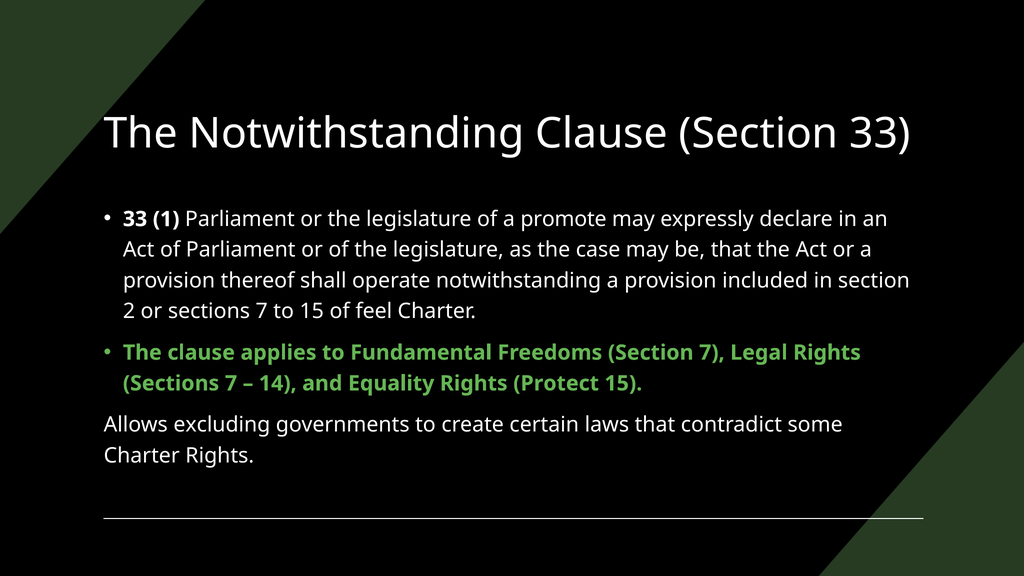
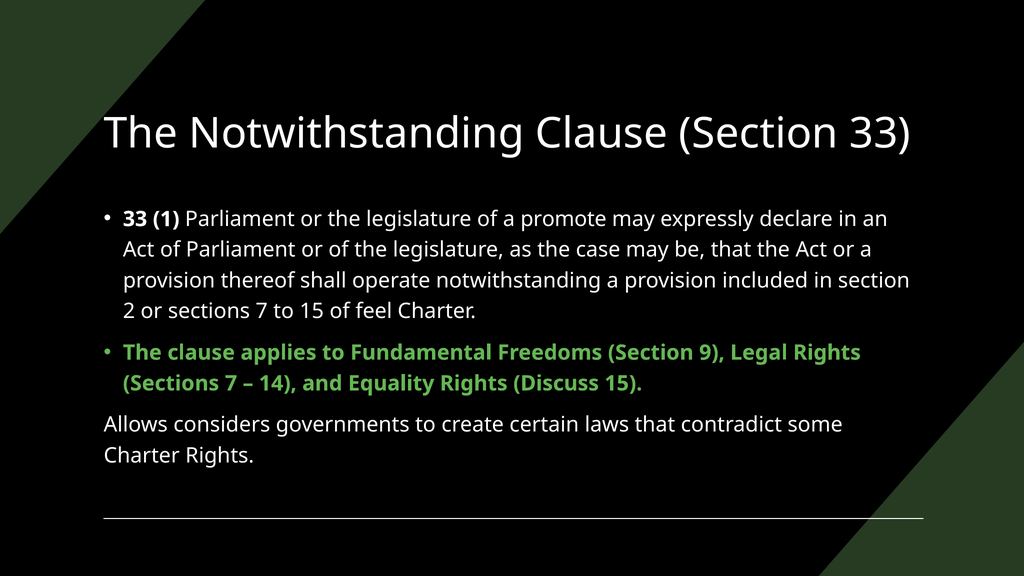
Section 7: 7 -> 9 (712, 353)
Protect: Protect -> Discuss (556, 383)
excluding: excluding -> considers (222, 425)
